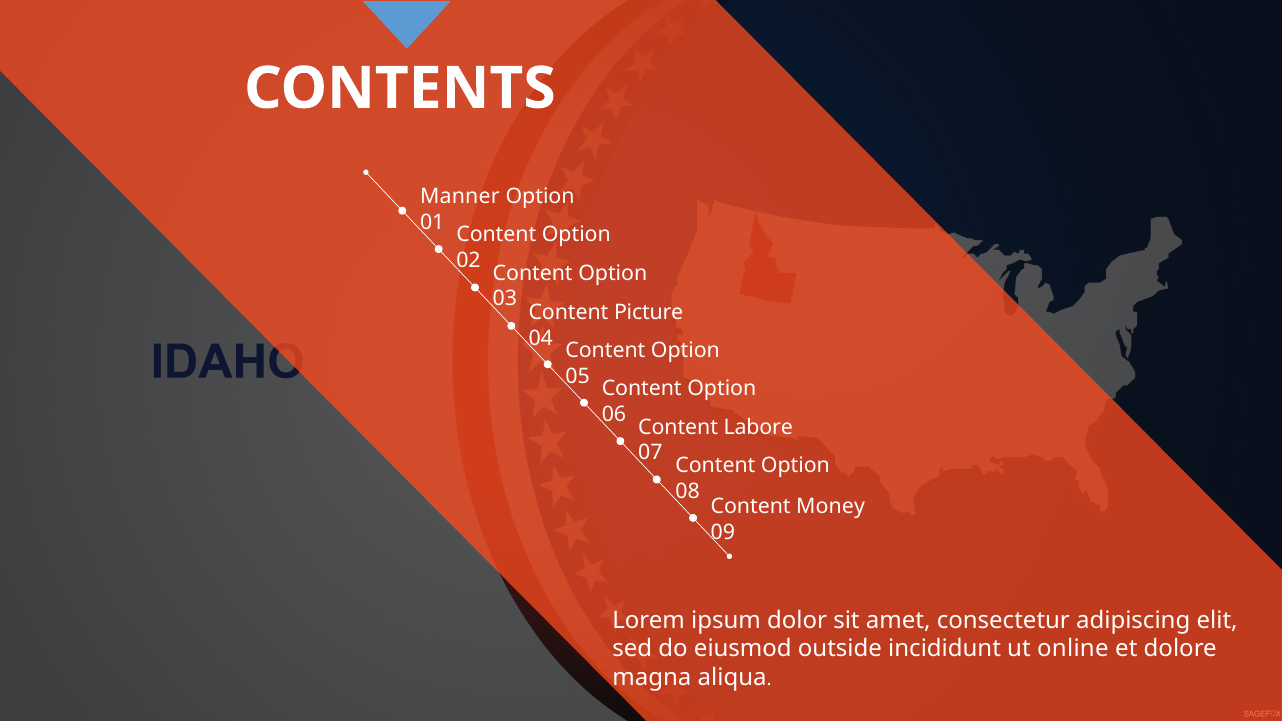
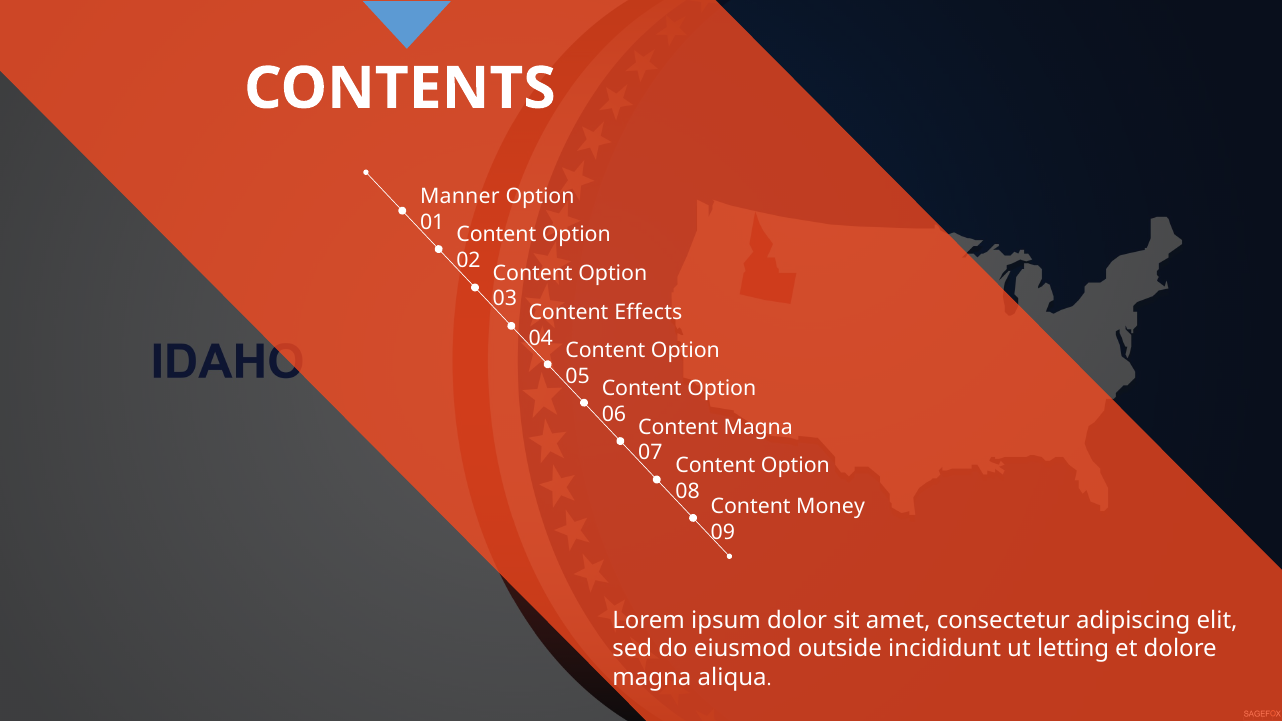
Picture: Picture -> Effects (648, 313)
Content Labore: Labore -> Magna (758, 427)
online: online -> letting (1073, 649)
